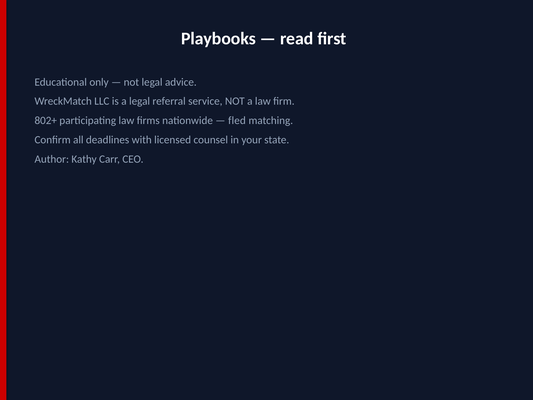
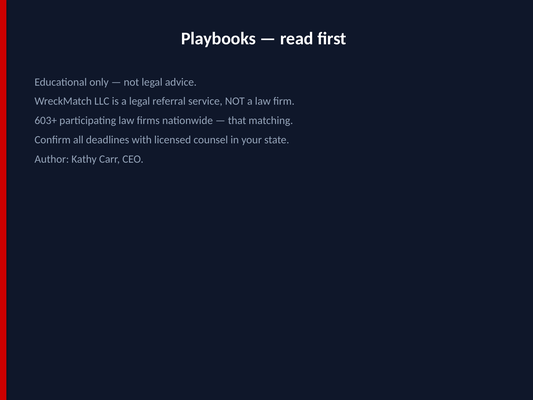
802+: 802+ -> 603+ (46, 121)
fled: fled -> that (237, 121)
